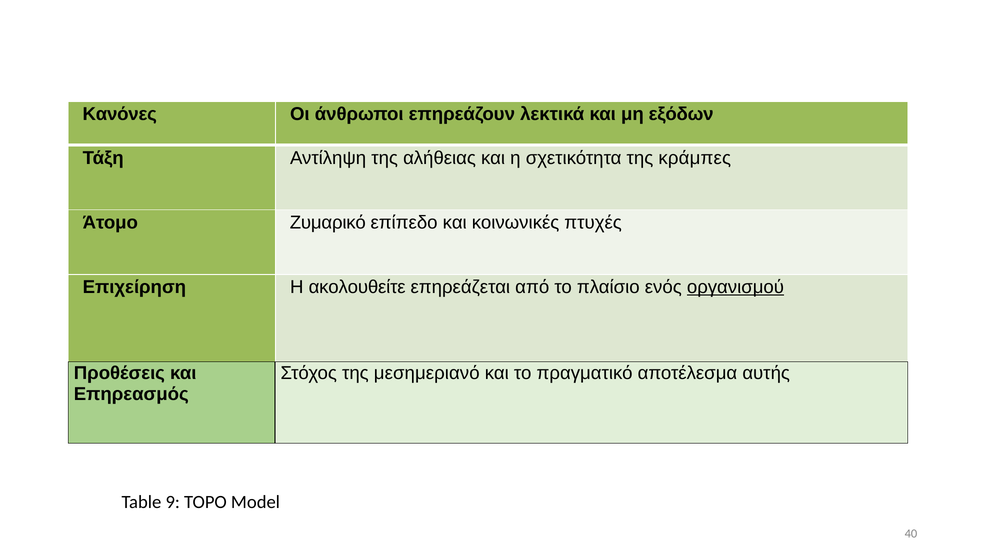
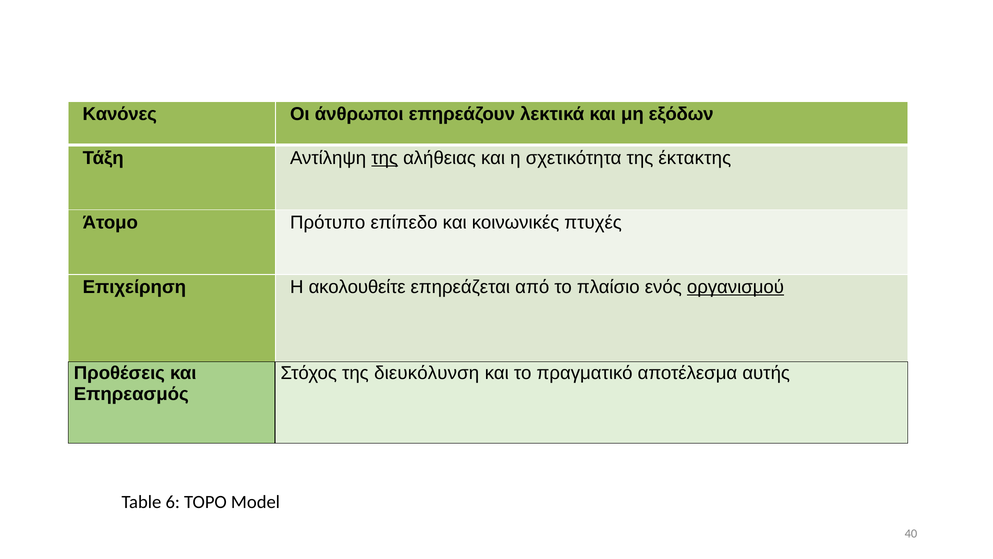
της underline: none -> present (385, 158)
κράμπες: κράμπες -> έκτακτης (695, 158)
Ζυμαρικό: Ζυμαρικό -> Πρότυπο (328, 222)
μεσημεριανό: μεσημεριανό -> διευκόλυνση (427, 373)
9: 9 -> 6 (173, 502)
